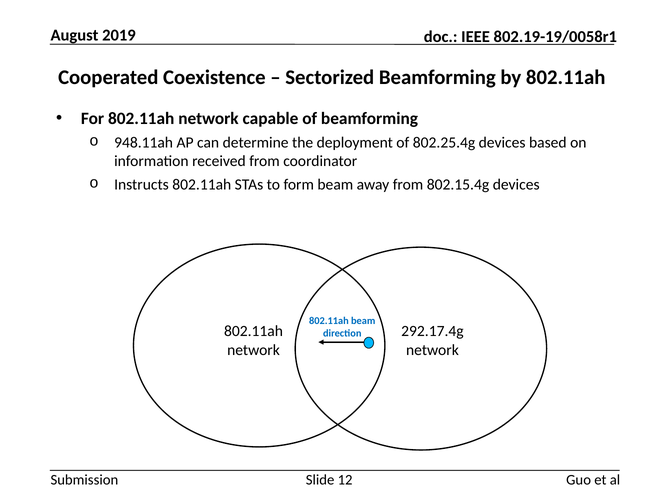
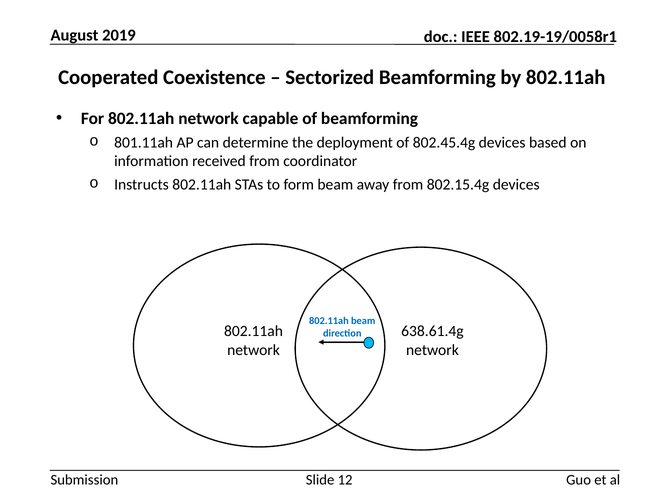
948.11ah: 948.11ah -> 801.11ah (144, 143)
802.25.4g: 802.25.4g -> 802.45.4g (444, 143)
292.17.4g: 292.17.4g -> 638.61.4g (432, 331)
